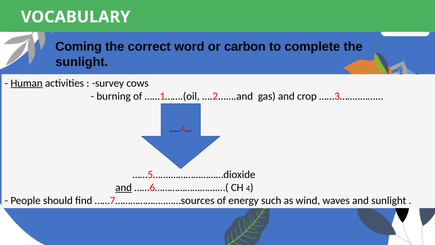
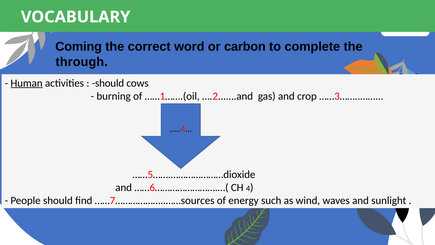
sunlight: sunlight -> through (82, 62)
survey: survey -> should (108, 83)
and underline: present -> none (124, 187)
